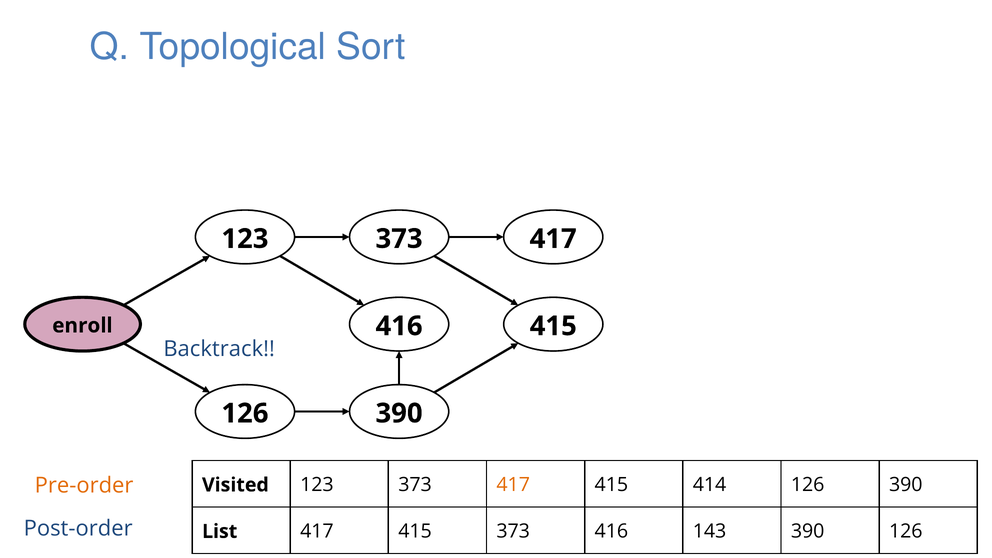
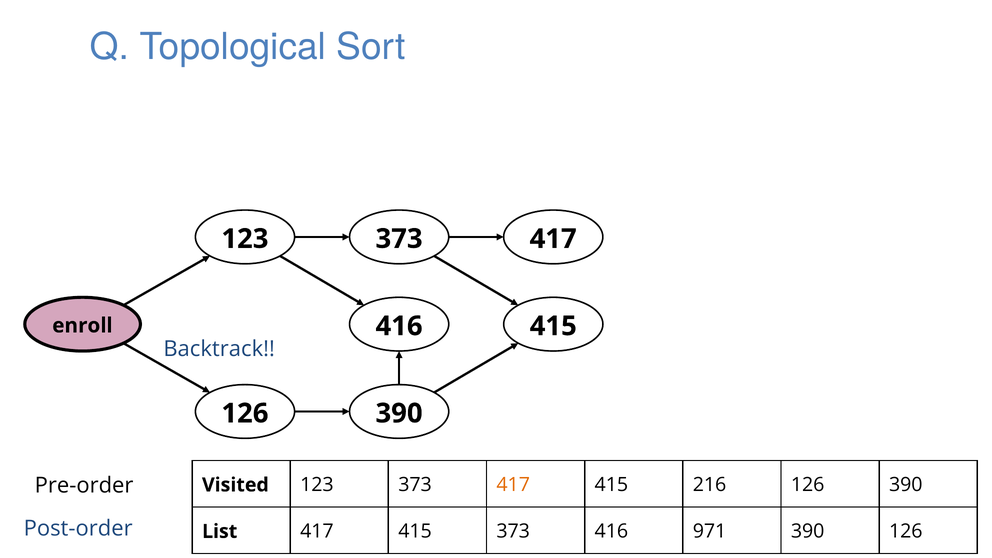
414: 414 -> 216 (710, 485)
Pre-order colour: orange -> black (84, 485)
143: 143 -> 971 (710, 531)
